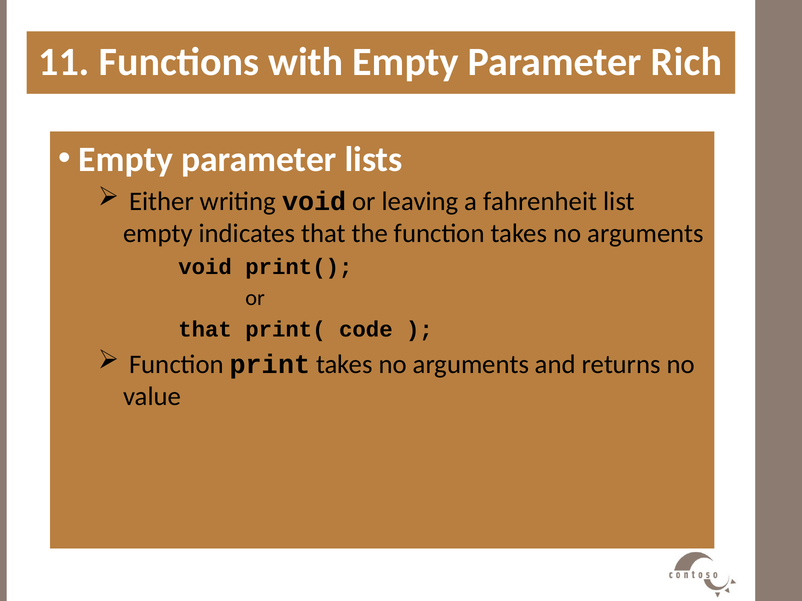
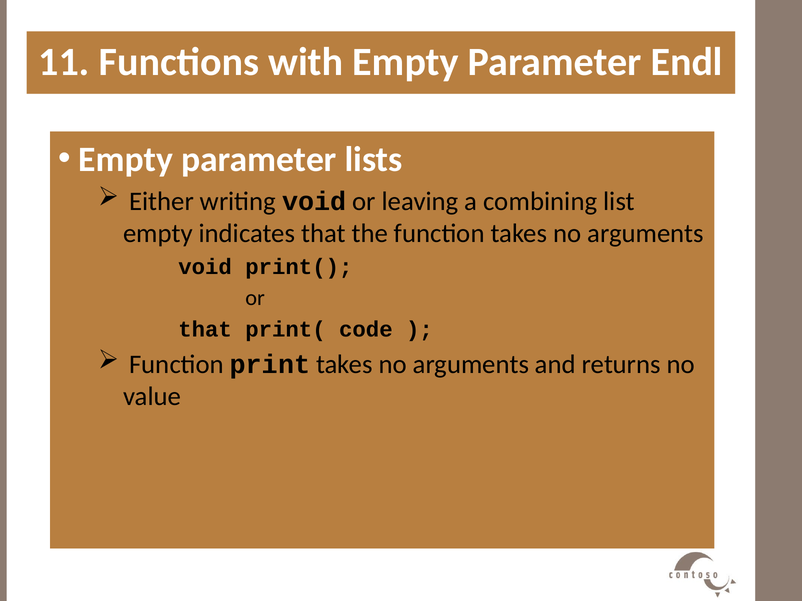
Rich: Rich -> Endl (687, 62)
fahrenheit: fahrenheit -> combining (540, 202)
